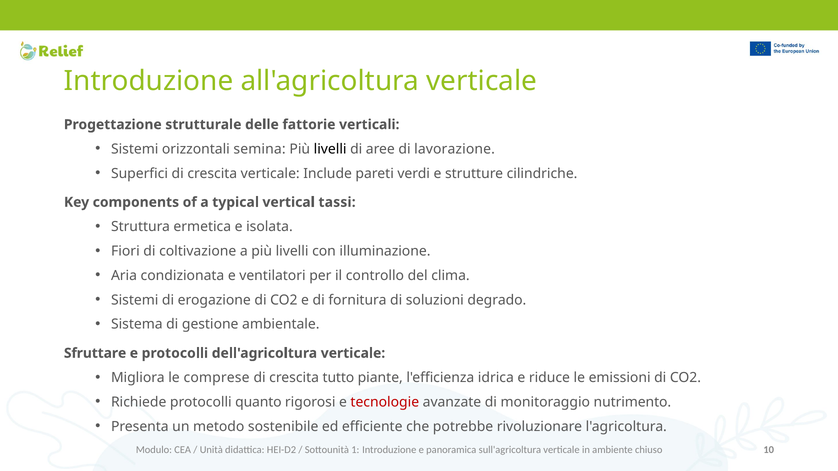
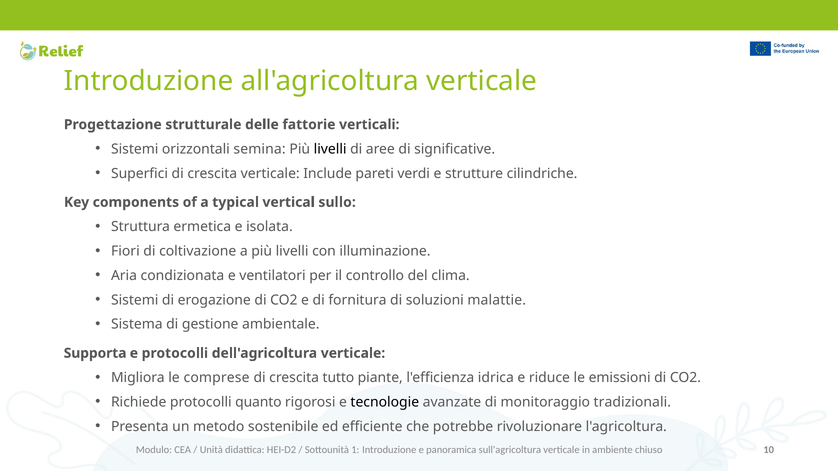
lavorazione: lavorazione -> significative (455, 149)
tassi: tassi -> sullo (337, 202)
degrado: degrado -> malattie (497, 300)
Sfruttare: Sfruttare -> Supporta (95, 353)
tecnologie colour: red -> black (385, 402)
nutrimento: nutrimento -> tradizionali (632, 402)
